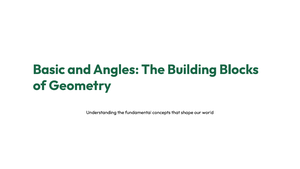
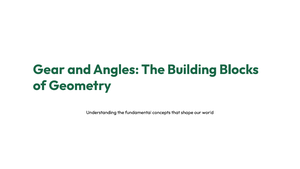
Basic: Basic -> Gear (49, 69)
